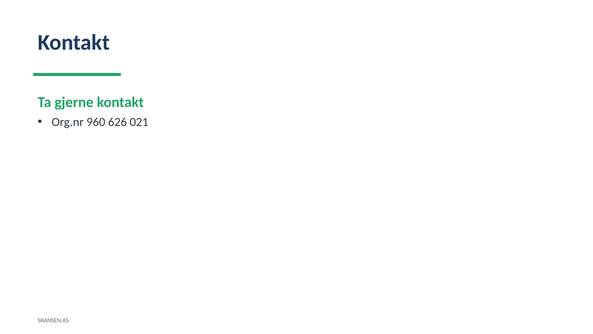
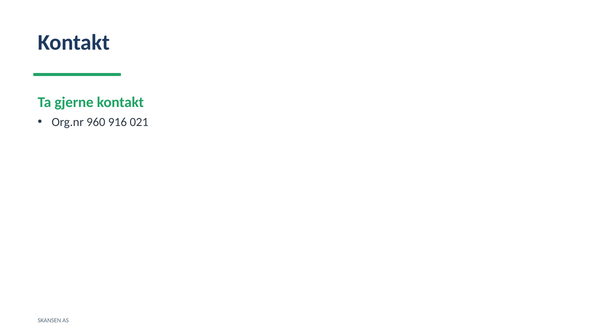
626: 626 -> 916 (117, 122)
